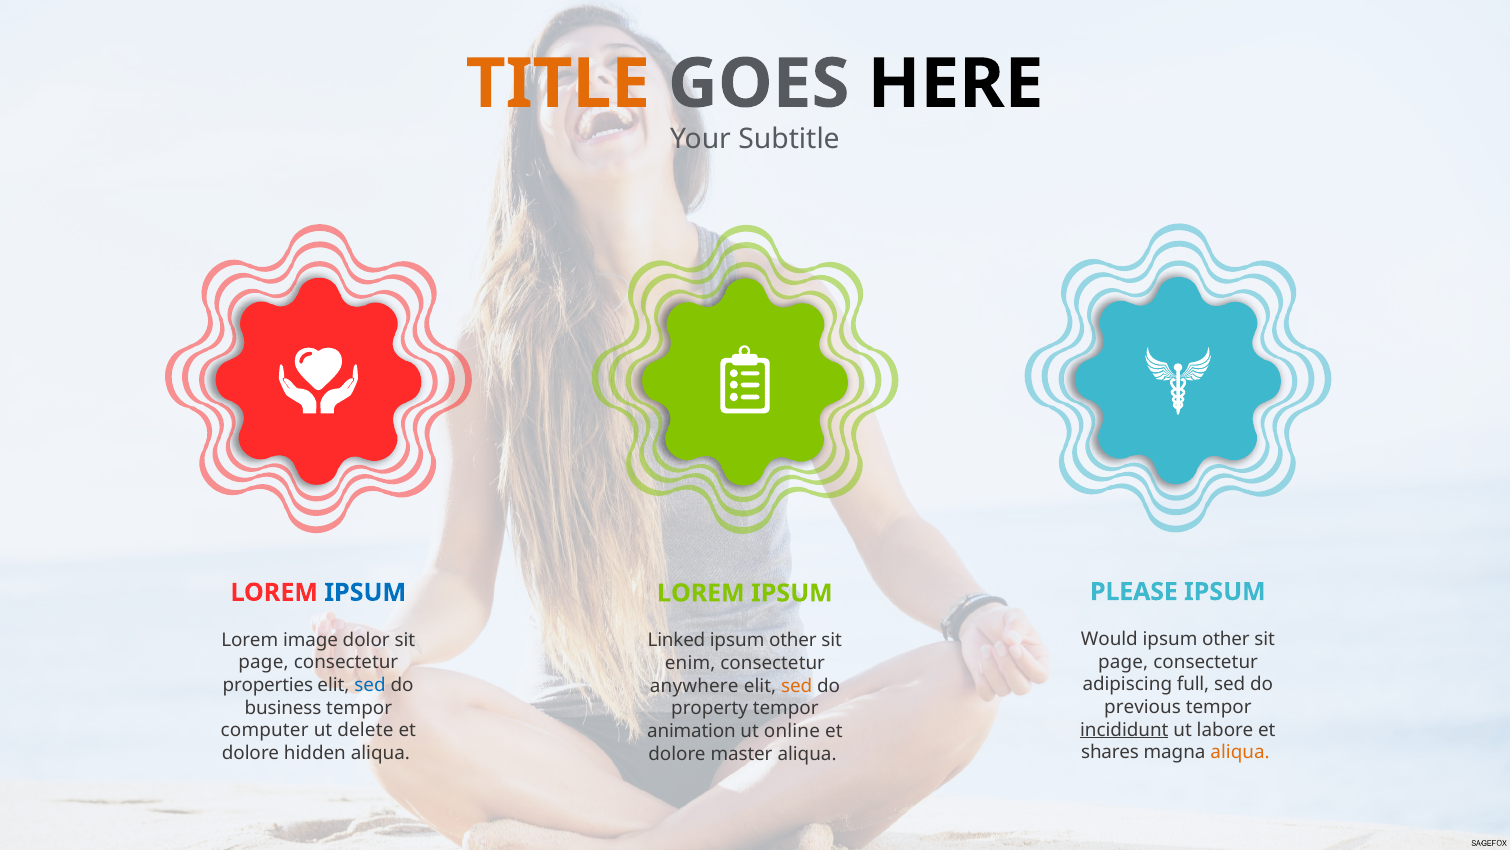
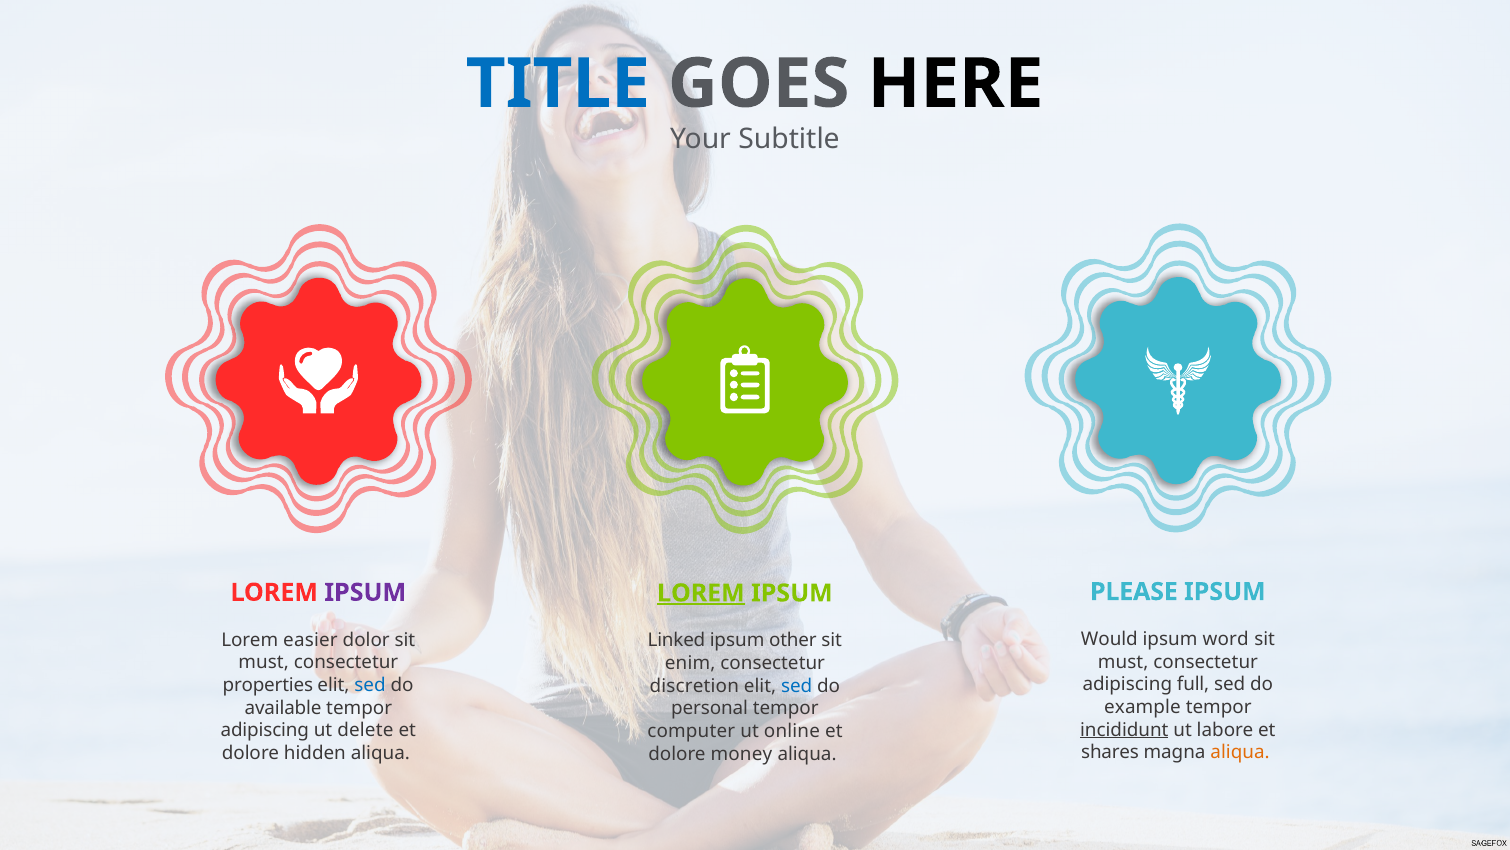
TITLE colour: orange -> blue (558, 84)
IPSUM colour: blue -> purple (365, 592)
LOREM underline: none -> present (701, 593)
other: other -> word (1226, 639)
image: image -> easier (310, 639)
page: page -> must (1123, 661)
page: page -> must (264, 662)
anywhere: anywhere -> discretion (694, 685)
sed colour: orange -> blue (797, 685)
previous: previous -> example (1142, 707)
business: business -> available (283, 707)
property: property -> personal (710, 708)
computer: computer -> adipiscing (265, 730)
animation: animation -> computer (691, 731)
master: master -> money (741, 753)
